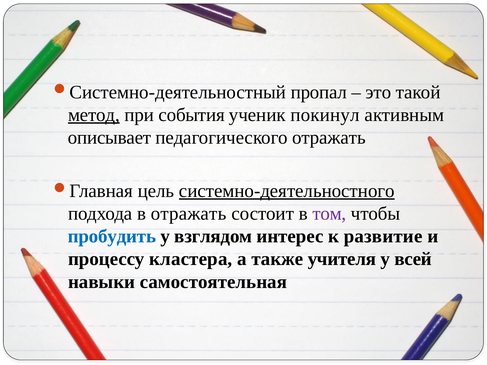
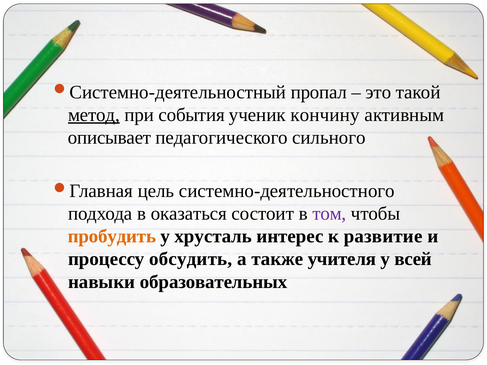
покинул: покинул -> кончину (325, 115)
педагогического отражать: отражать -> сильного (329, 138)
системно-деятельностного underline: present -> none (287, 191)
в отражать: отражать -> оказаться (189, 214)
пробудить colour: blue -> orange (112, 237)
взглядом: взглядом -> хрусталь (213, 237)
кластера: кластера -> обсудить (191, 259)
самостоятельная: самостоятельная -> образовательных (214, 282)
